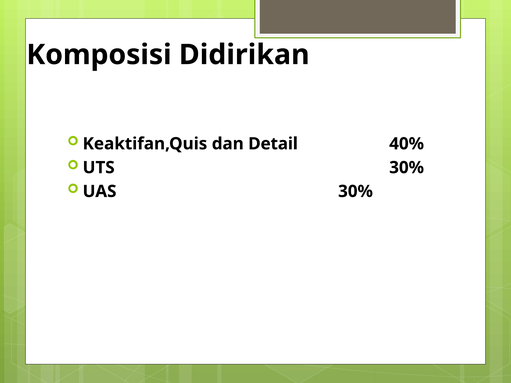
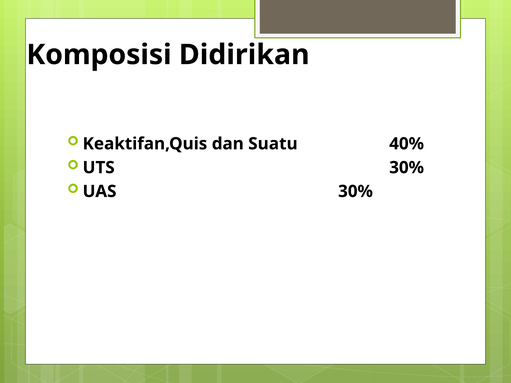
Detail: Detail -> Suatu (273, 144)
